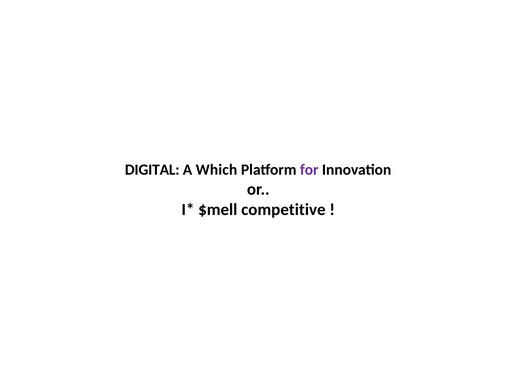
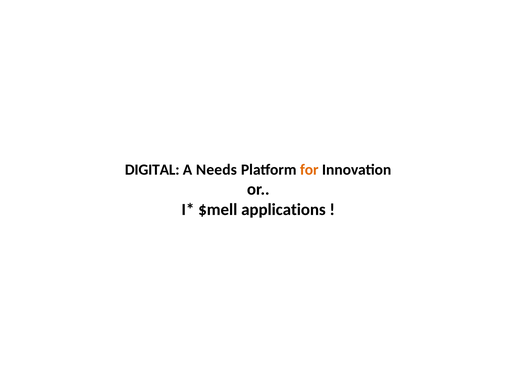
Which: Which -> Needs (216, 170)
for colour: purple -> orange (309, 170)
competitive: competitive -> applications (283, 209)
